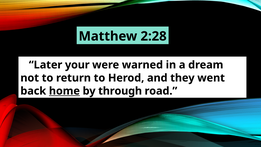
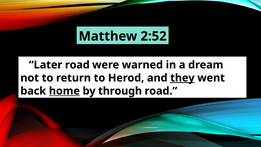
2:28: 2:28 -> 2:52 (154, 36)
Later your: your -> road (77, 65)
they underline: none -> present (182, 78)
